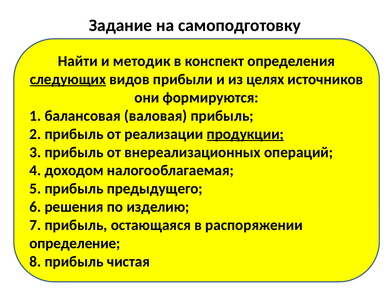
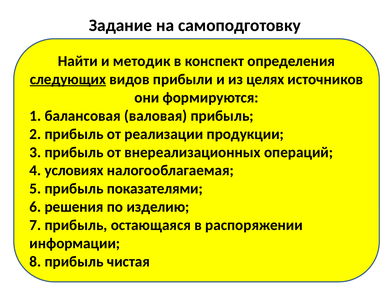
продукции underline: present -> none (245, 134)
доходом: доходом -> условиях (74, 170)
предыдущего: предыдущего -> показателями (155, 188)
определение: определение -> информации (75, 243)
